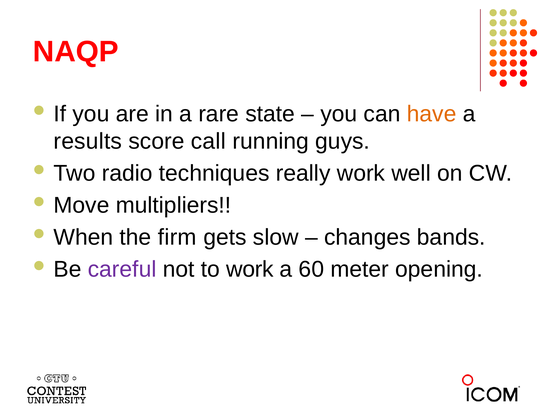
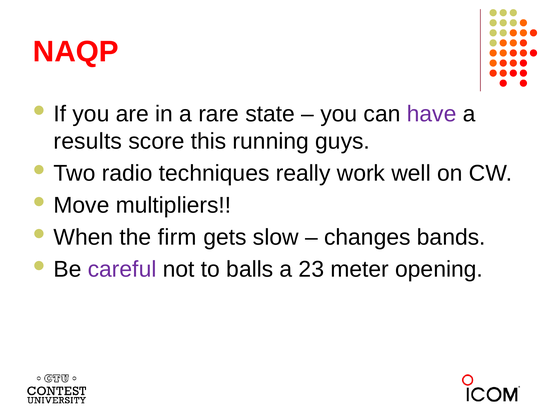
have colour: orange -> purple (432, 114)
call: call -> this (209, 142)
to work: work -> balls (250, 270)
60: 60 -> 23 (311, 270)
